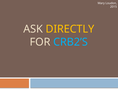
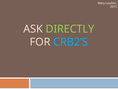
DIRECTLY colour: yellow -> light green (70, 29)
